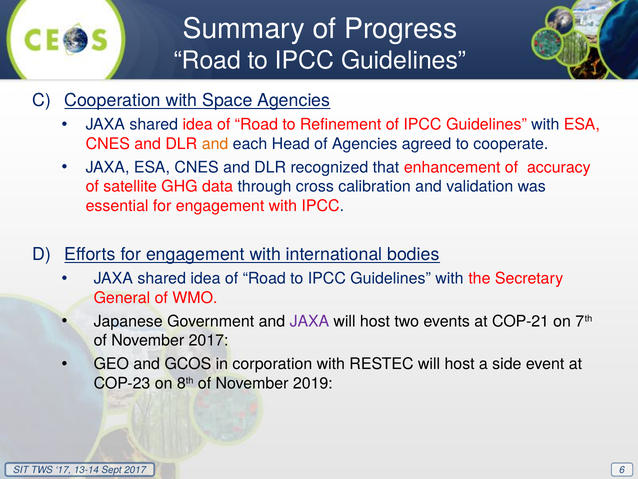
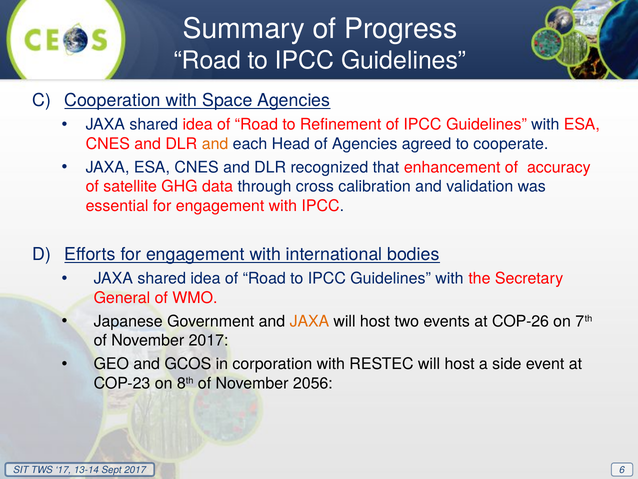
JAXA colour: purple -> orange (309, 321)
COP-21: COP-21 -> COP-26 (520, 321)
2019: 2019 -> 2056 (313, 383)
